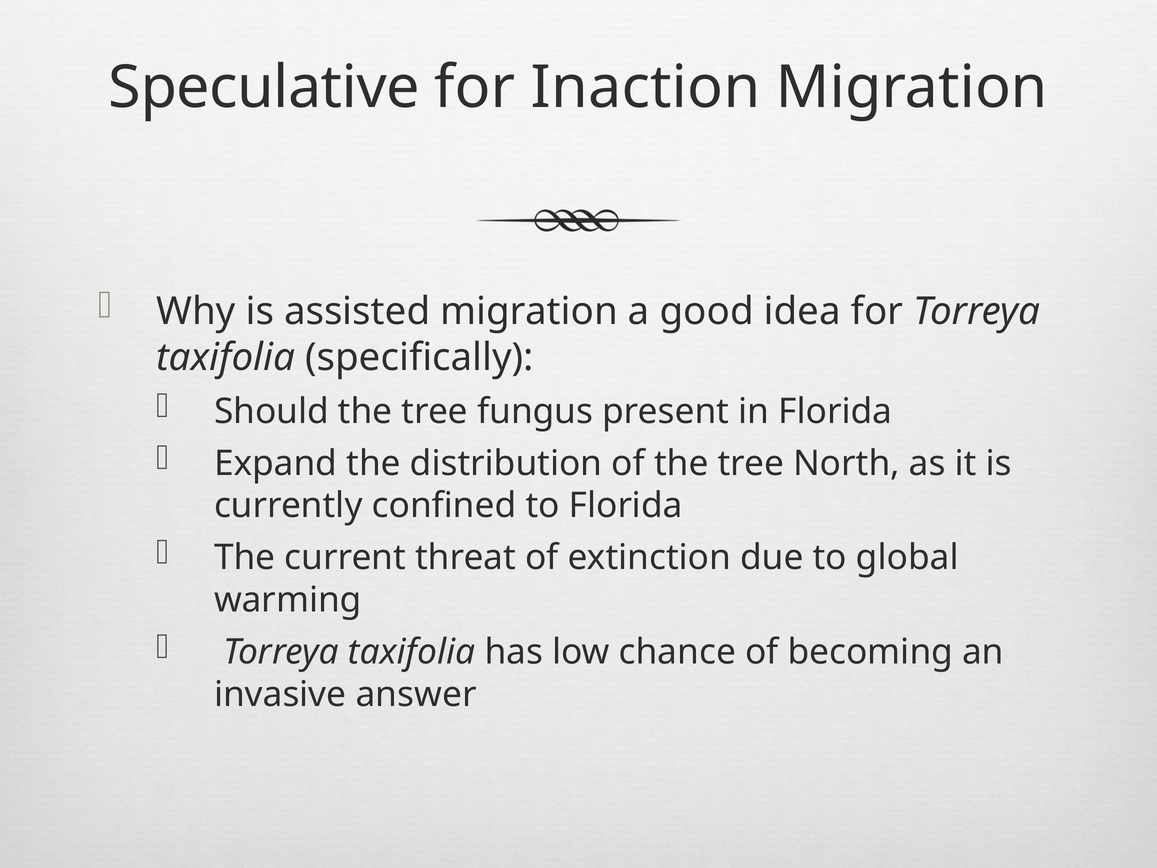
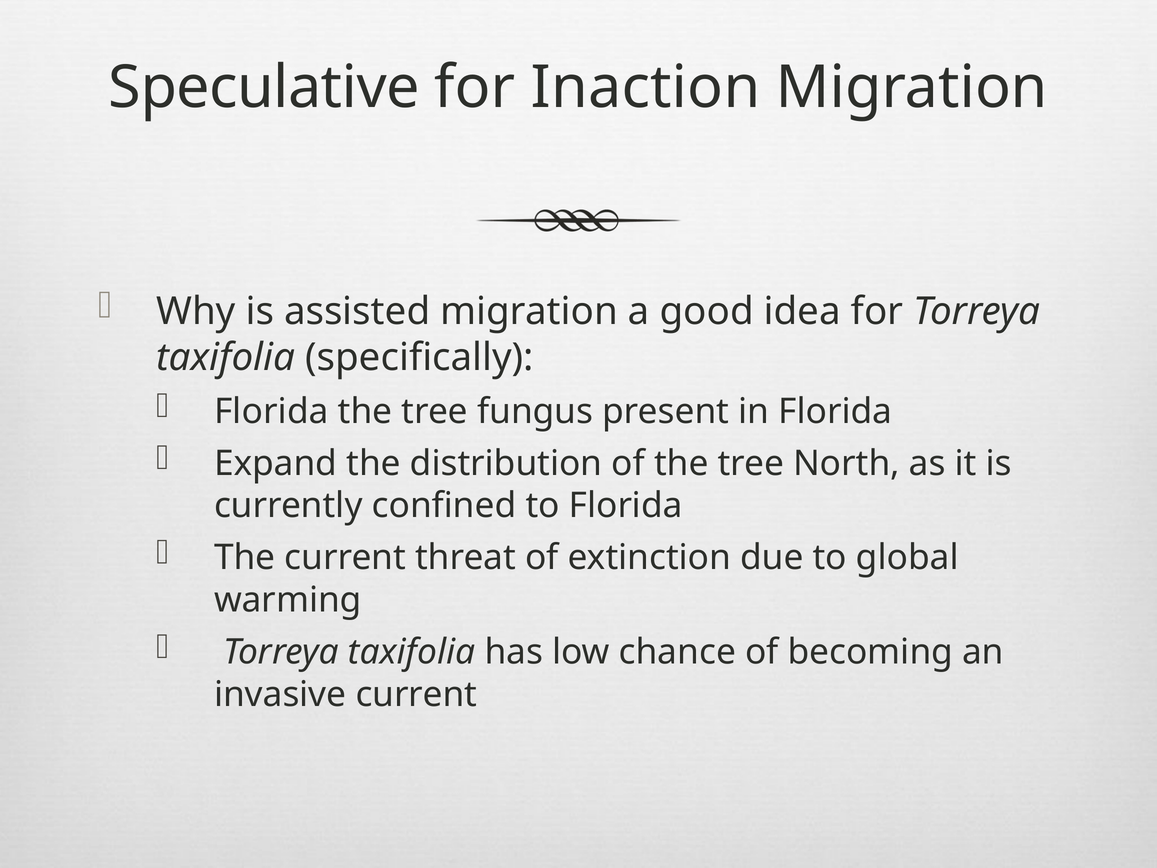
Should: Should -> Florida (271, 411)
invasive answer: answer -> current (416, 694)
